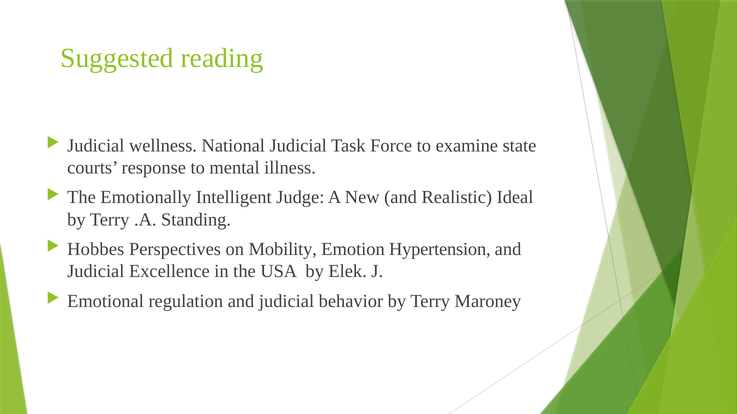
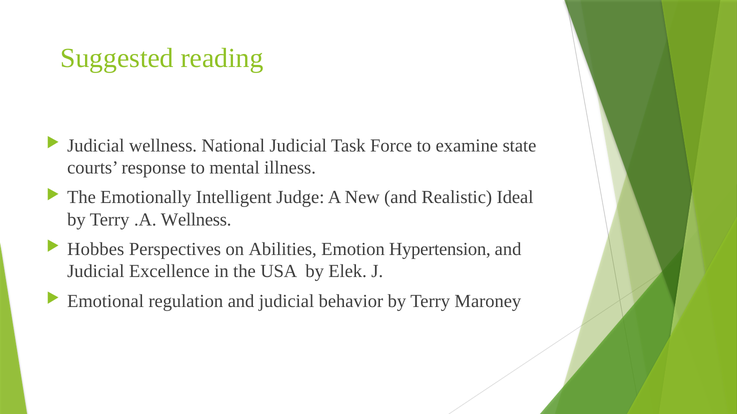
.A Standing: Standing -> Wellness (196, 220)
Mobility: Mobility -> Abilities (283, 250)
